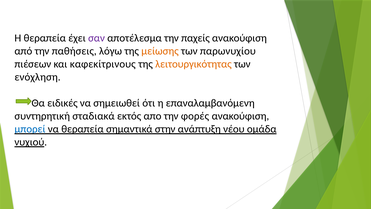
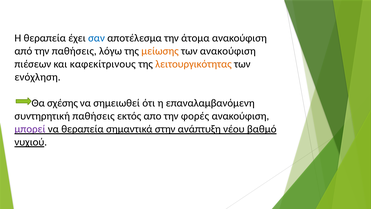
σαν colour: purple -> blue (96, 38)
παχείς: παχείς -> άτομα (195, 38)
των παρωνυχίου: παρωνυχίου -> ανακούφιση (228, 51)
ειδικές: ειδικές -> σχέσης (62, 103)
συντηρητική σταδιακά: σταδιακά -> παθήσεις (93, 116)
μπορεί colour: blue -> purple (30, 129)
ομάδα: ομάδα -> βαθμό (262, 129)
